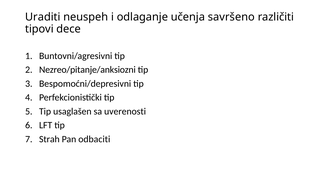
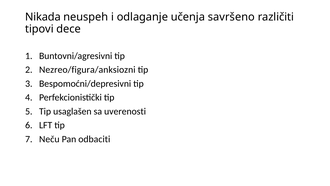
Uraditi: Uraditi -> Nikada (43, 17)
Nezreo/pitanje/anksiozni: Nezreo/pitanje/anksiozni -> Nezreo/figura/anksiozni (87, 70)
Strah: Strah -> Neču (49, 139)
